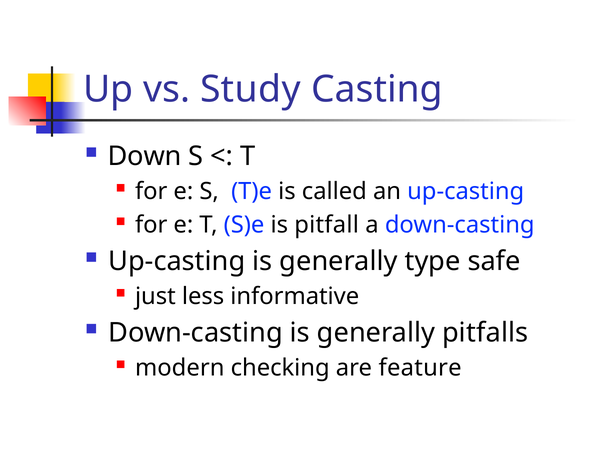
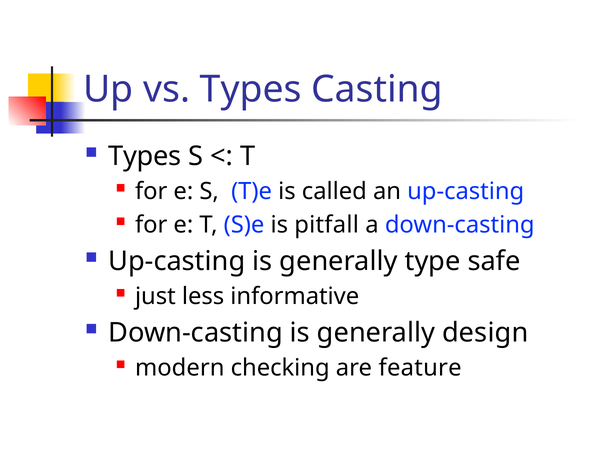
vs Study: Study -> Types (251, 89)
Down: Down -> Types (145, 156)
pitfalls: pitfalls -> design (485, 333)
